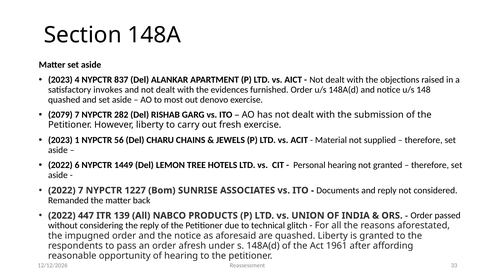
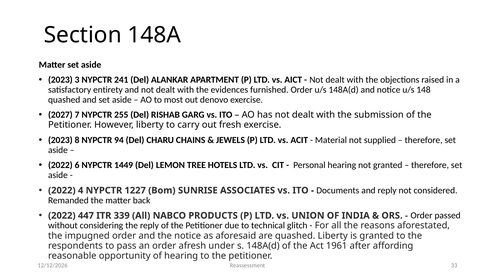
4: 4 -> 3 (77, 80)
837: 837 -> 241 (121, 80)
invokes: invokes -> entirety (108, 90)
2079: 2079 -> 2027 (60, 115)
282: 282 -> 255 (121, 115)
1: 1 -> 8 (77, 140)
56: 56 -> 94 (119, 140)
2022 7: 7 -> 4 (81, 191)
139: 139 -> 339 (122, 216)
